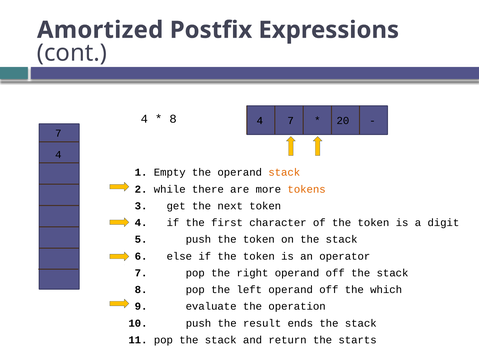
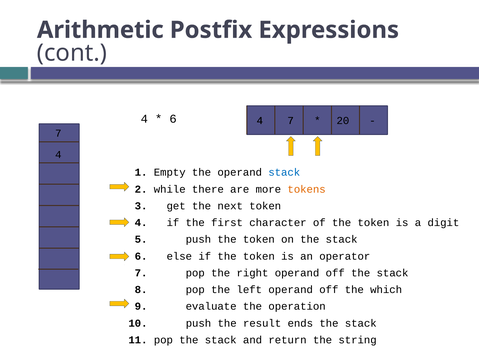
Amortized: Amortized -> Arithmetic (100, 30)
8: 8 -> 6 (173, 119)
stack colour: orange -> blue (284, 173)
starts: starts -> string (358, 340)
